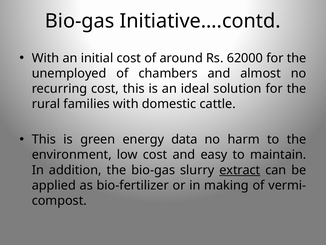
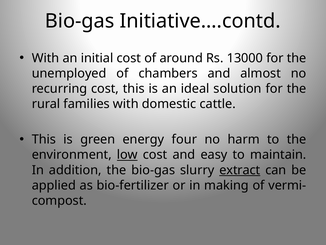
62000: 62000 -> 13000 (245, 58)
data: data -> four (184, 139)
low underline: none -> present (127, 154)
